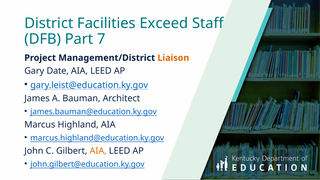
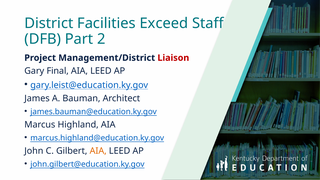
7: 7 -> 2 (101, 39)
Liaison colour: orange -> red (173, 58)
Date: Date -> Final (58, 71)
